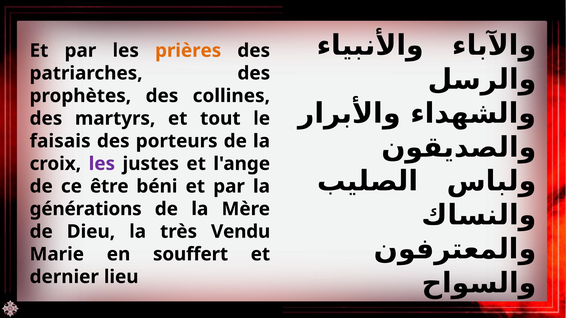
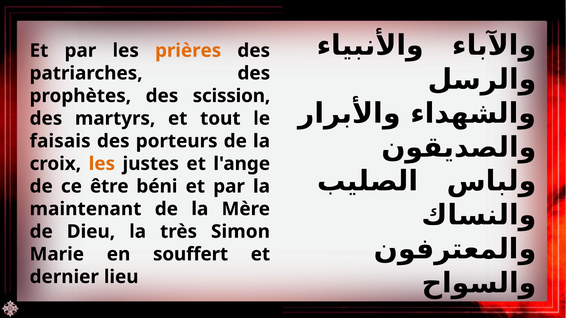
collines: collines -> scission (231, 96)
les colour: purple -> orange (102, 164)
générations: générations -> maintenant (86, 209)
Vendu: Vendu -> Simon (240, 232)
